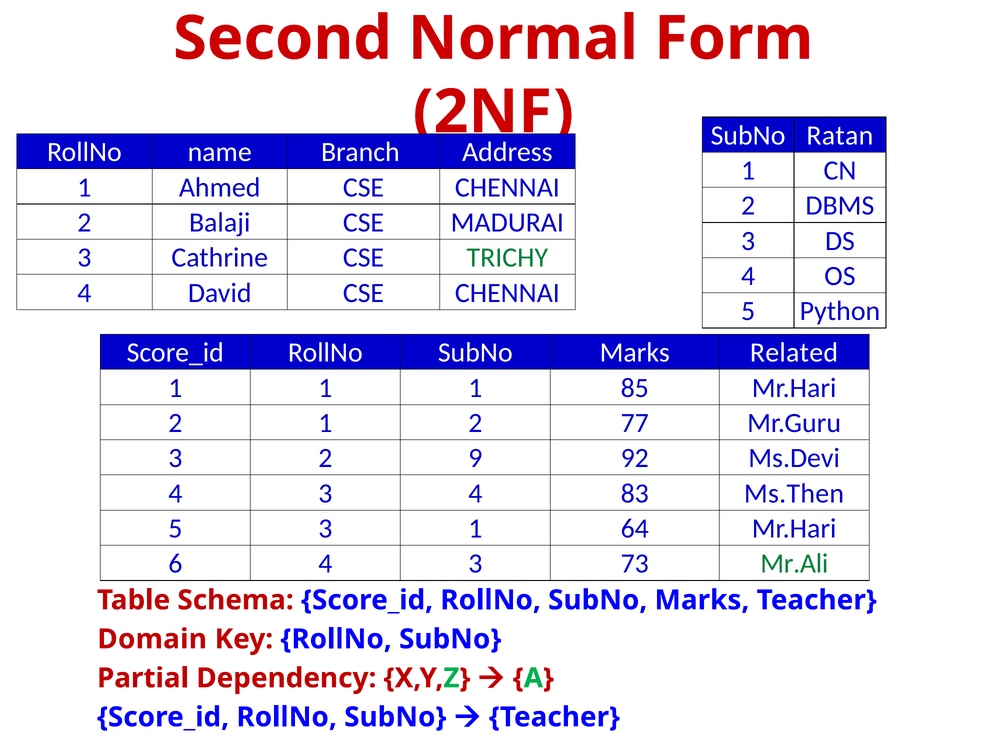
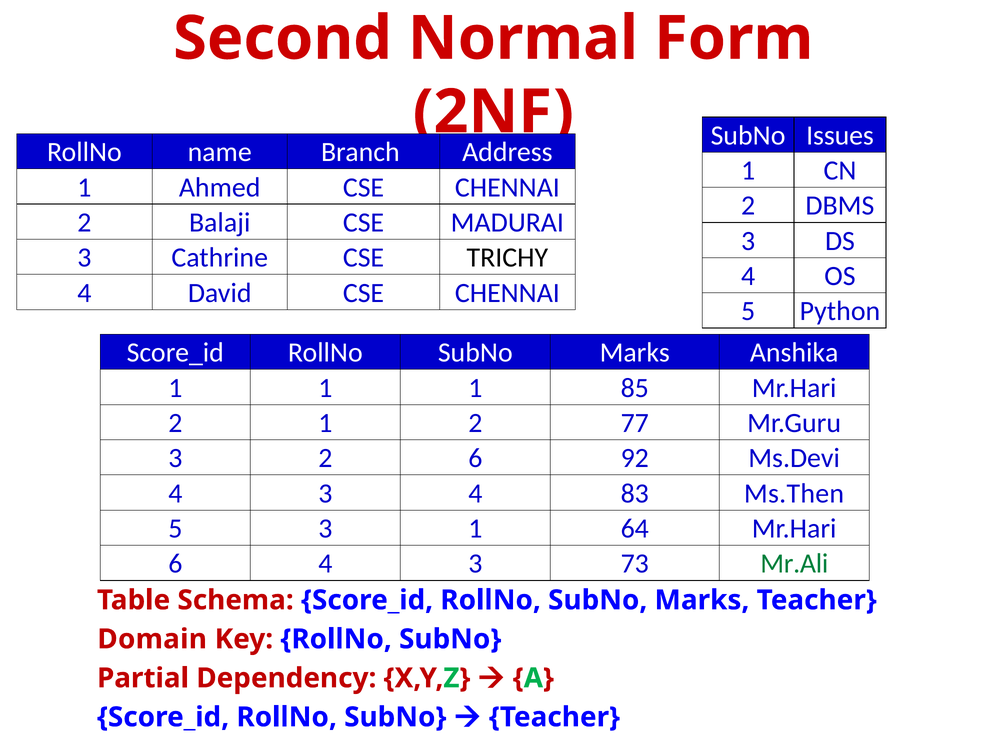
Ratan: Ratan -> Issues (840, 135)
TRICHY colour: green -> black (507, 258)
Related: Related -> Anshika (794, 353)
2 9: 9 -> 6 (475, 458)
